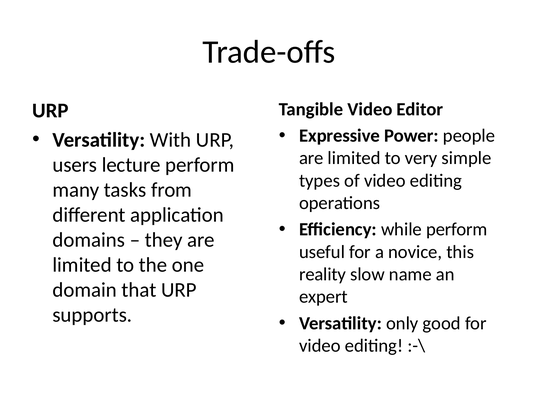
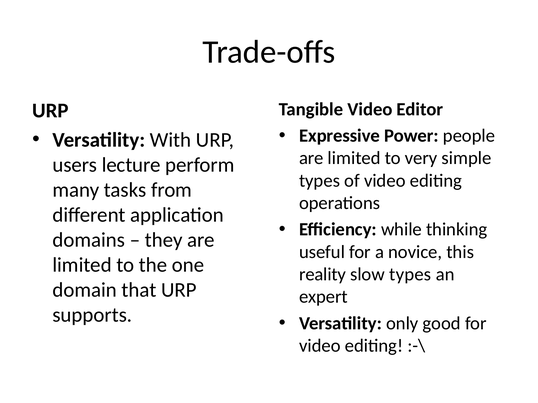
while perform: perform -> thinking (457, 230)
slow name: name -> types (410, 275)
